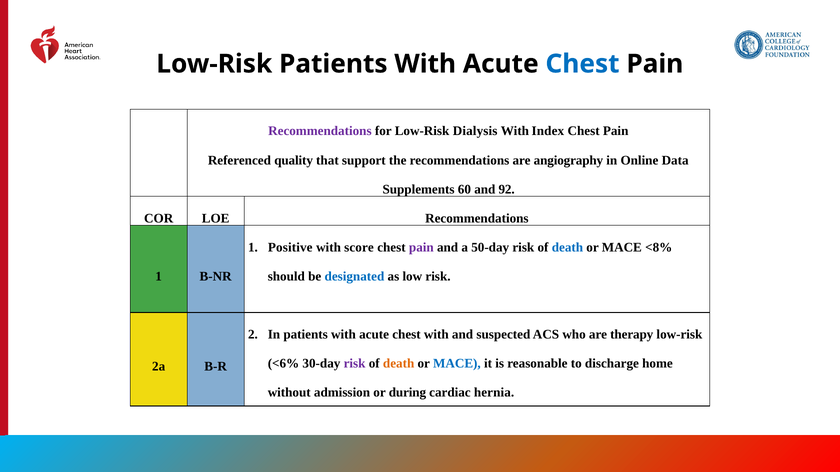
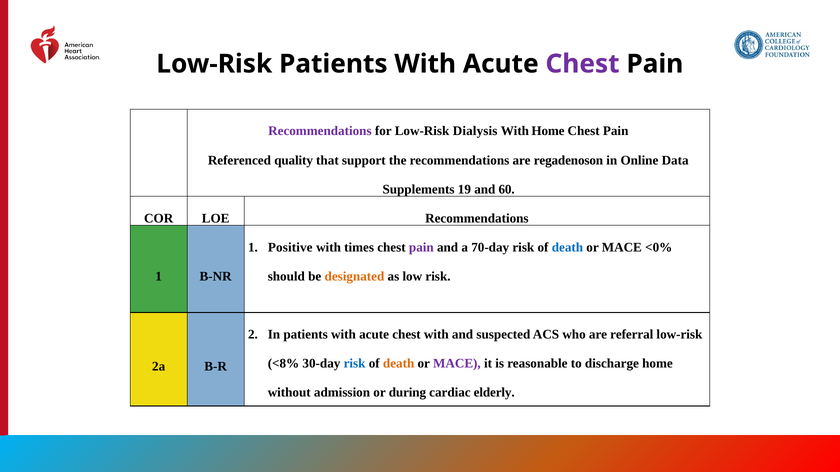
Chest colour: blue -> purple (583, 64)
With Index: Index -> Home (548, 131)
angiography: angiography -> regadenoson (568, 160)
60: 60 -> 19 (464, 189)
92: 92 -> 60 (507, 189)
score: score -> times (359, 248)
50-day: 50-day -> 70-day (490, 248)
<8%: <8% -> <0% (659, 248)
designated colour: blue -> orange (354, 277)
therapy: therapy -> referral (632, 335)
<6%: <6% -> <8% (283, 364)
risk colour: purple -> blue (355, 364)
MACE colour: blue -> purple (457, 364)
hernia: hernia -> elderly (494, 393)
